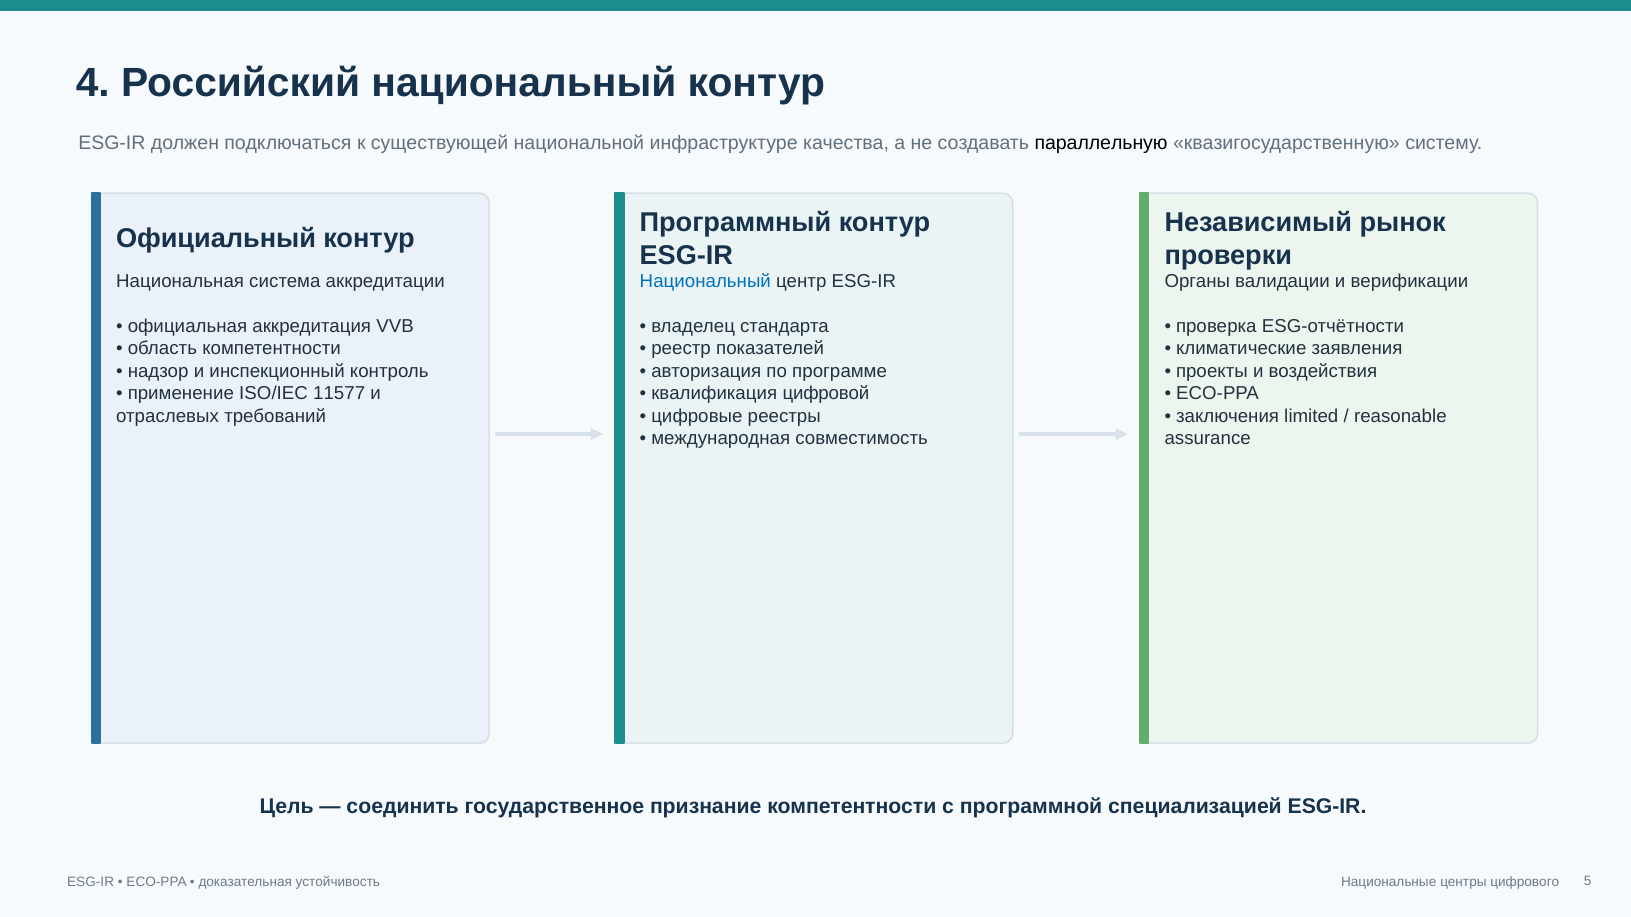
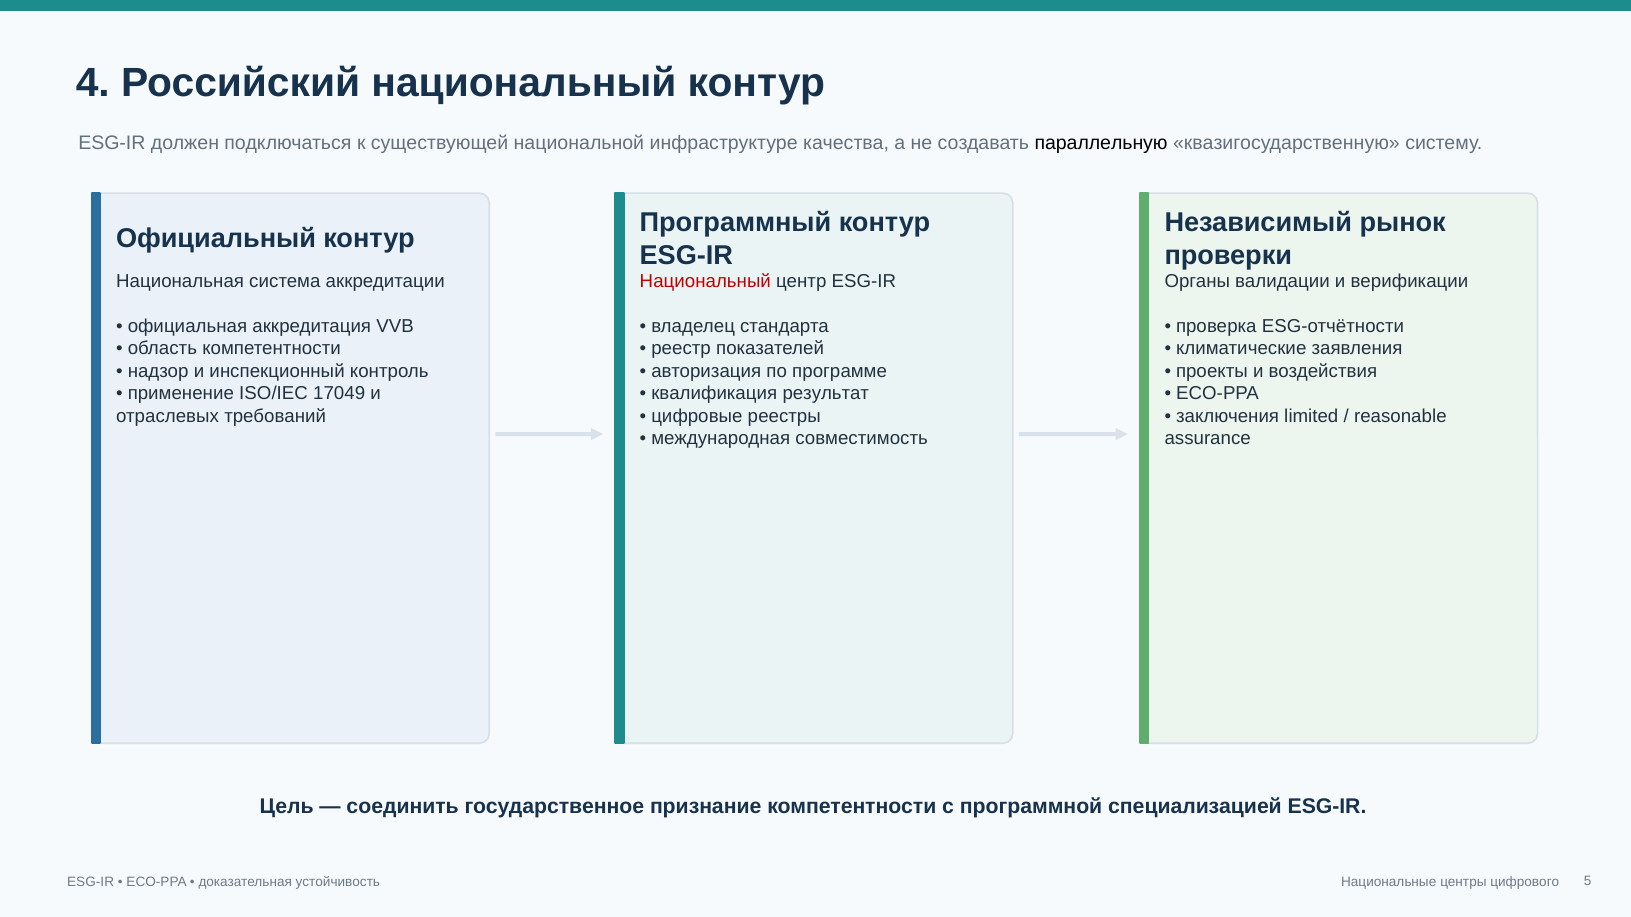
Национальный colour: blue -> red (705, 282)
11577: 11577 -> 17049 (339, 394)
цифровой: цифровой -> результат (826, 394)
